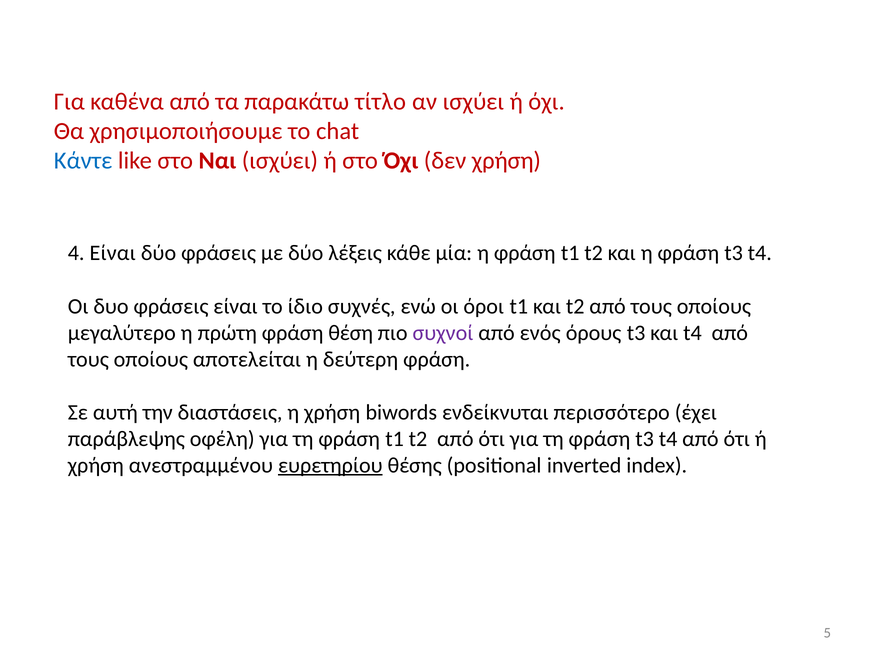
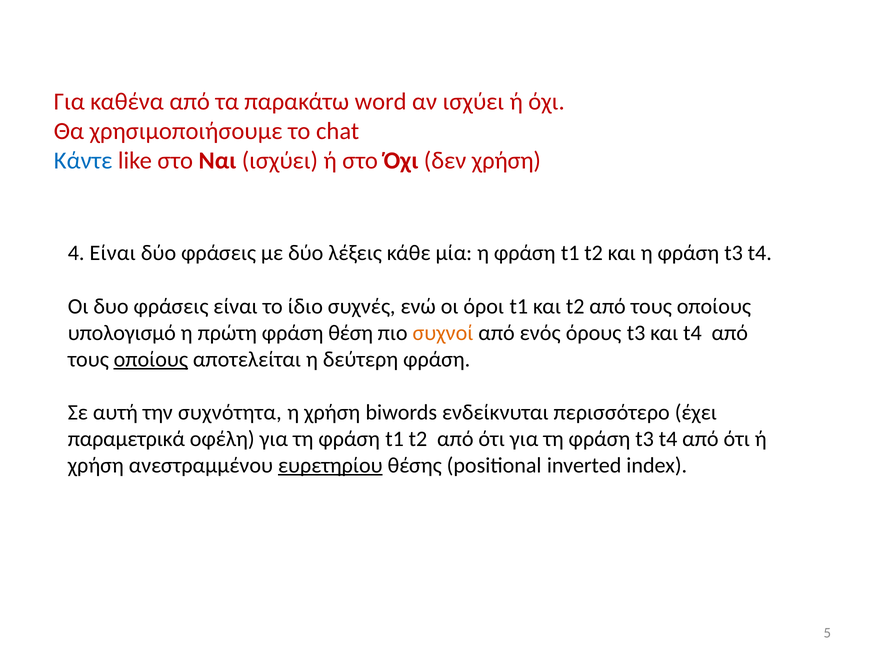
τίτλο: τίτλο -> word (381, 102)
μεγαλύτερο: μεγαλύτερο -> υπολογισμό (122, 333)
συχνοί colour: purple -> orange (443, 333)
οποίους underline: none -> present (151, 359)
διαστάσεις: διαστάσεις -> συχνότητα (230, 412)
παράβλεψης: παράβλεψης -> παραμετρικά (126, 439)
